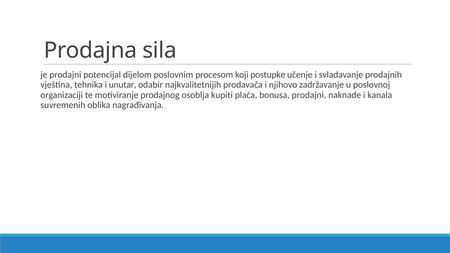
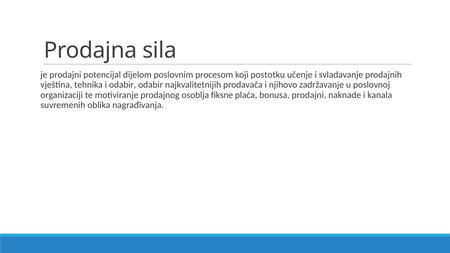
postupke: postupke -> postotku (268, 75)
i unutar: unutar -> odabir (123, 85)
kupiti: kupiti -> fiksne (222, 95)
